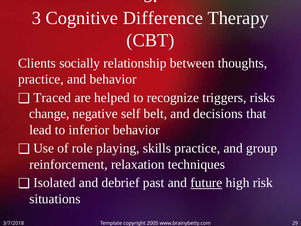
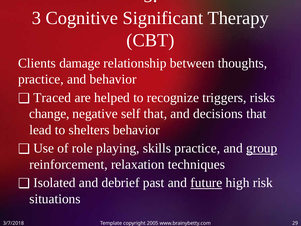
Difference: Difference -> Significant (163, 18)
socially: socially -> damage (80, 63)
self belt: belt -> that (155, 114)
inferior: inferior -> shelters (89, 130)
group underline: none -> present (262, 148)
